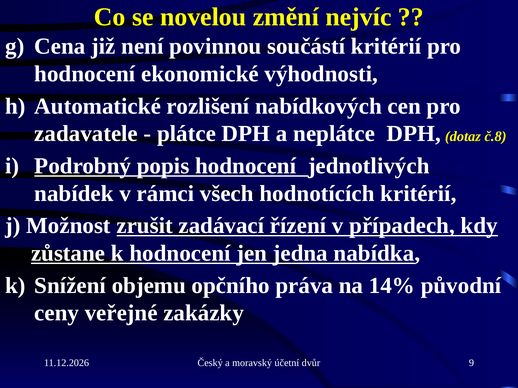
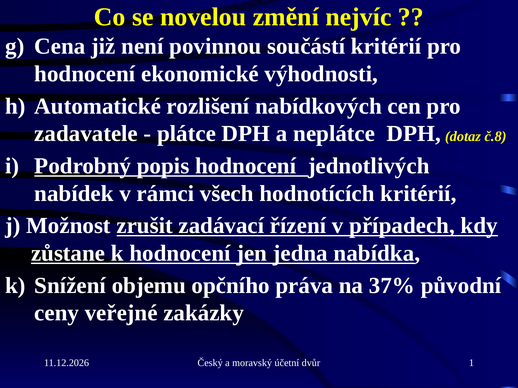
14%: 14% -> 37% (392, 286)
9: 9 -> 1 (471, 363)
